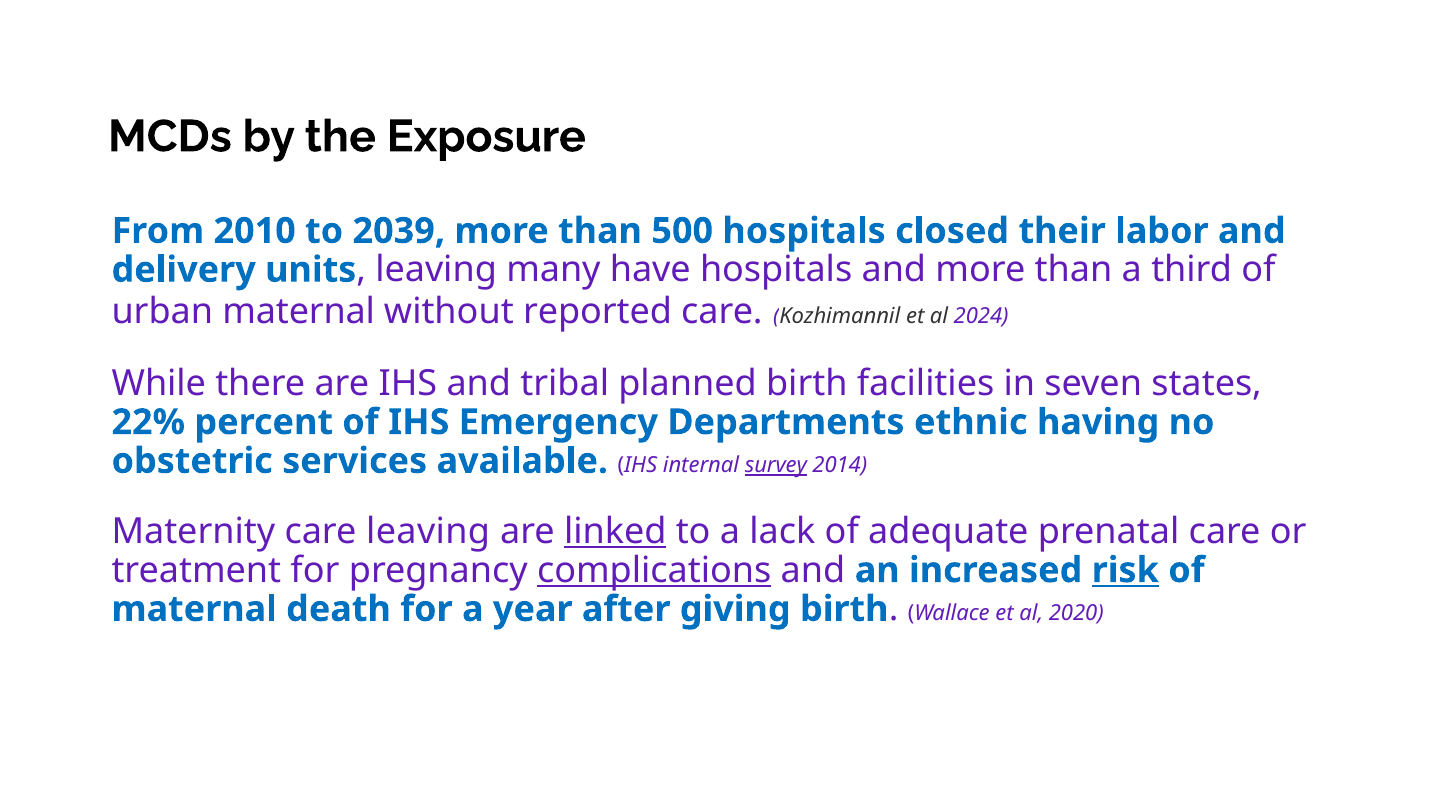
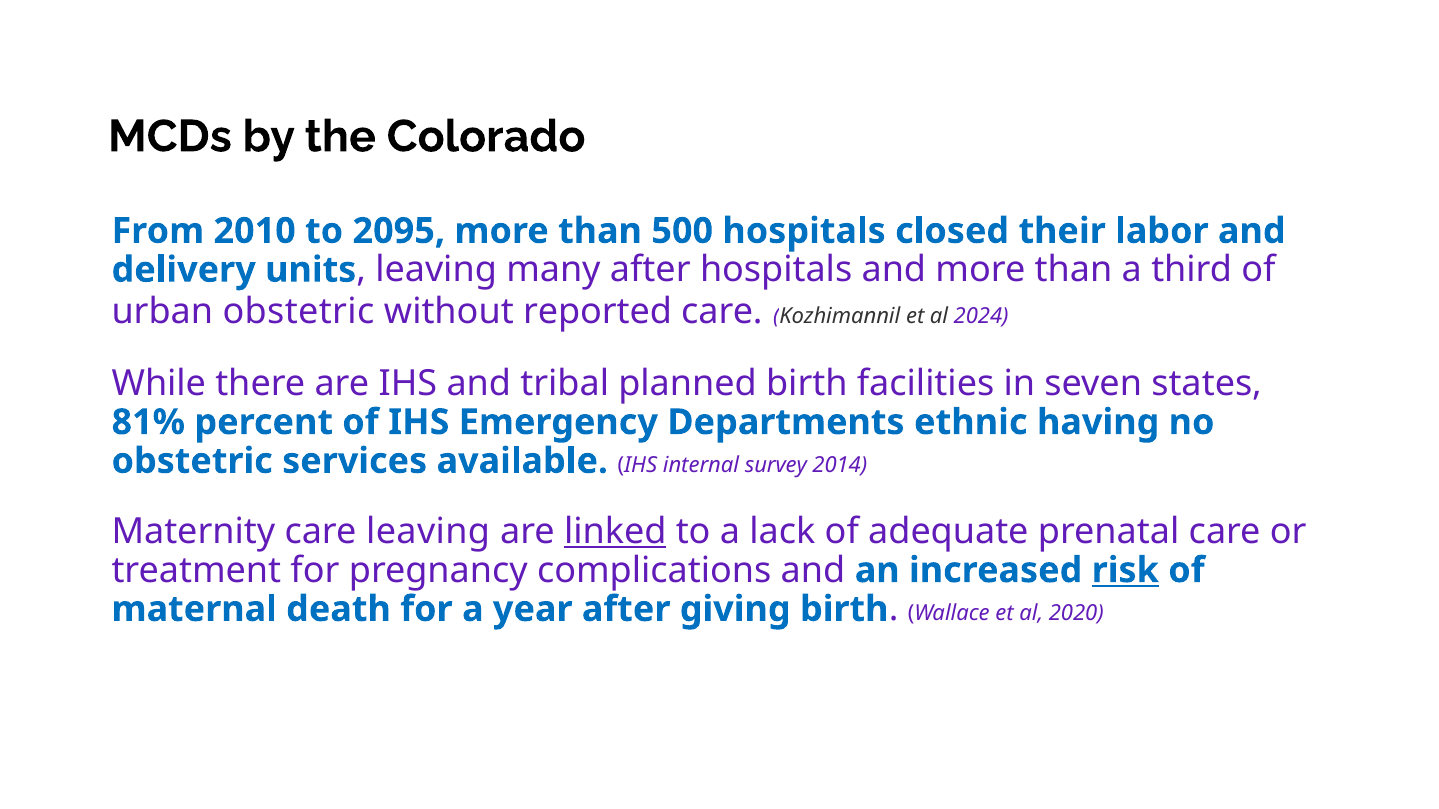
Exposure: Exposure -> Colorado (486, 137)
2039: 2039 -> 2095 (399, 231)
many have: have -> after (650, 270)
urban maternal: maternal -> obstetric (298, 312)
22%: 22% -> 81% (148, 422)
survey underline: present -> none (776, 466)
complications underline: present -> none (654, 571)
